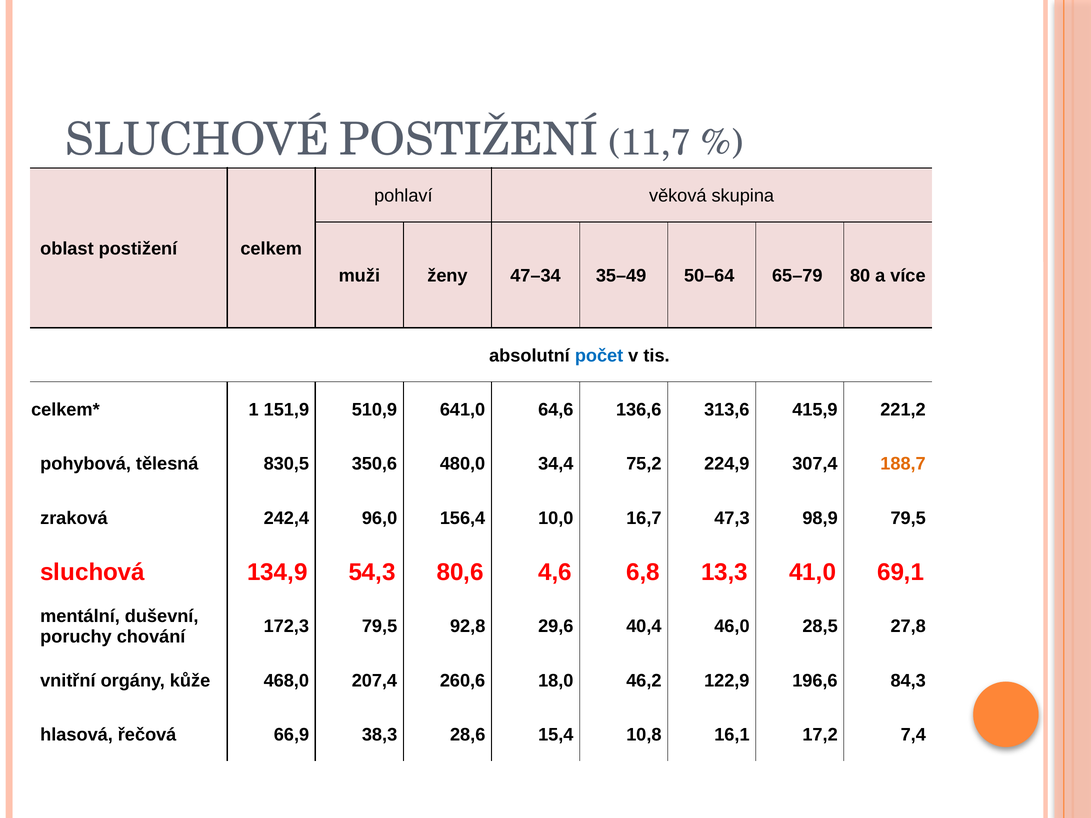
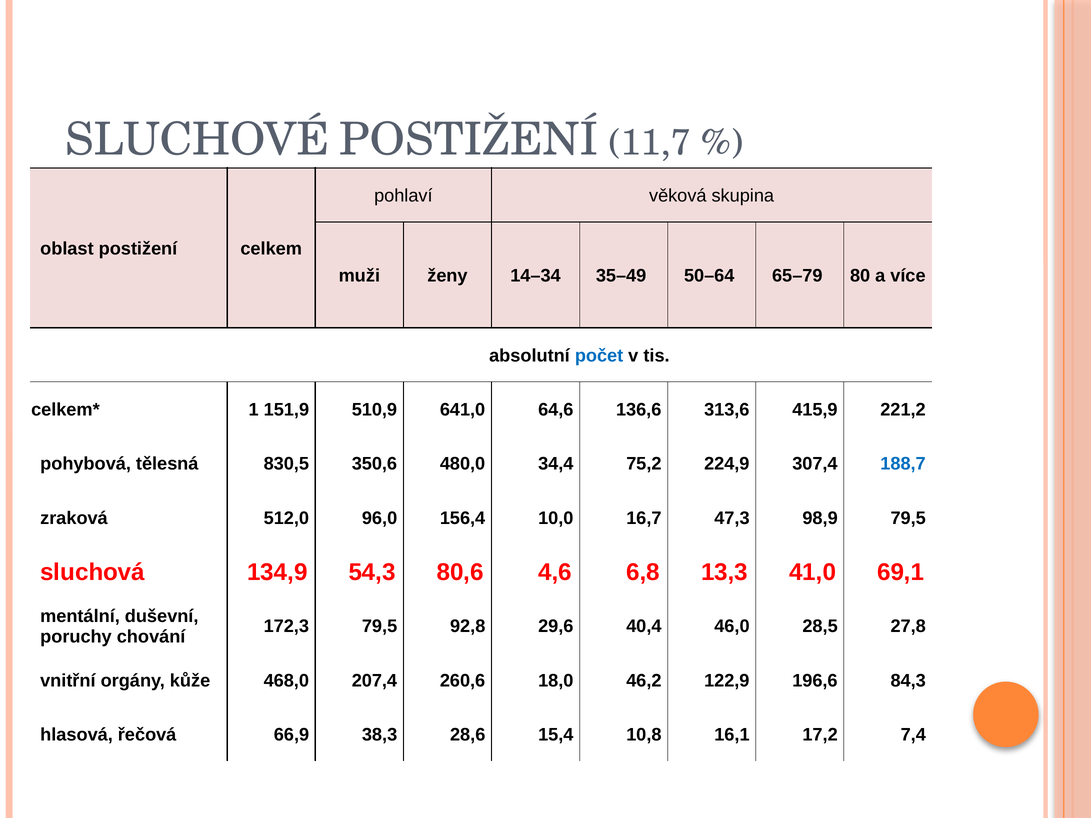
47–34: 47–34 -> 14–34 (535, 276)
188,7 colour: orange -> blue (903, 464)
242,4: 242,4 -> 512,0 (286, 518)
